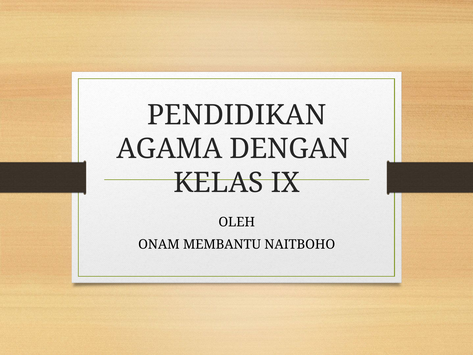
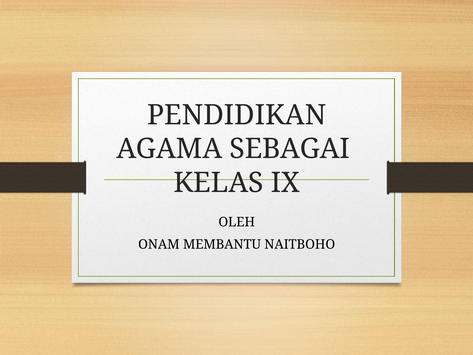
DENGAN: DENGAN -> SEBAGAI (290, 149)
